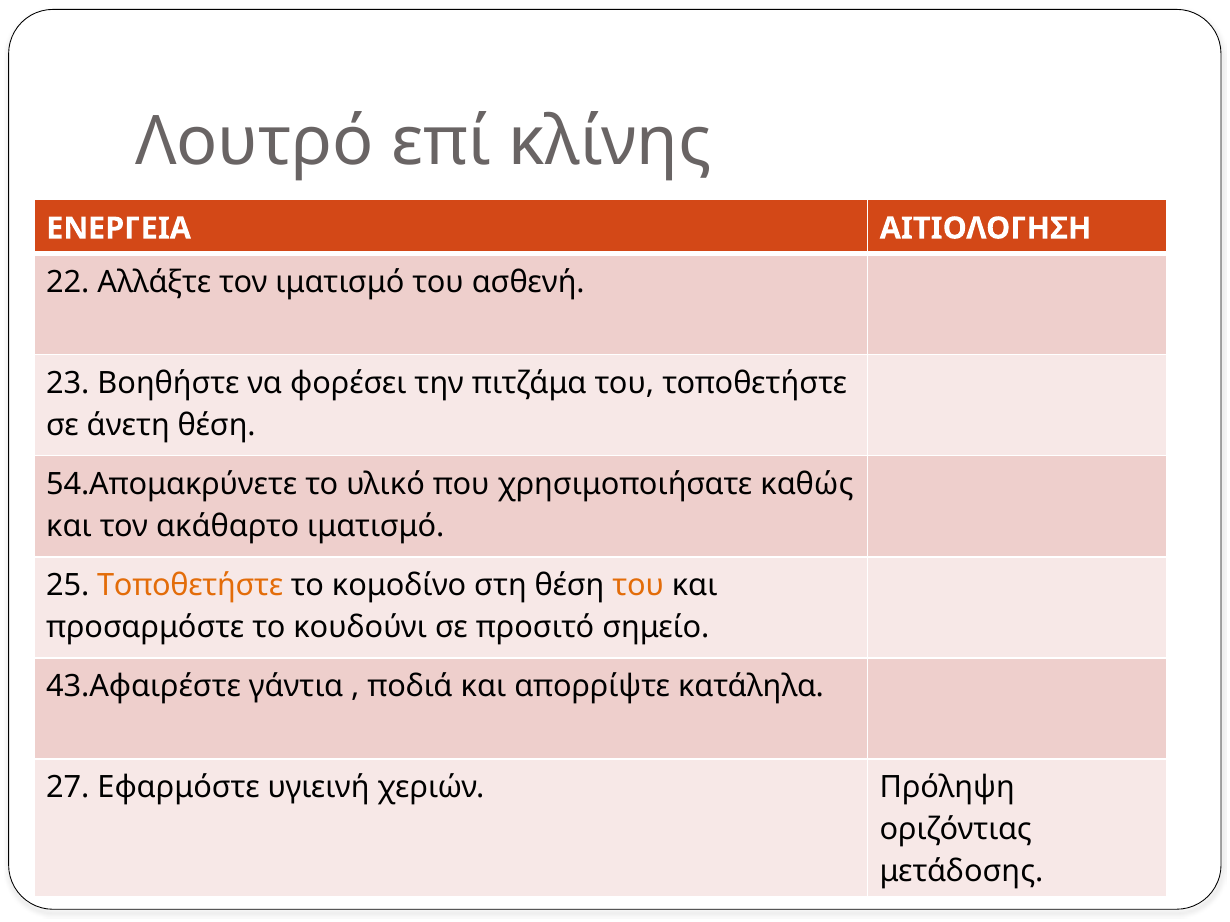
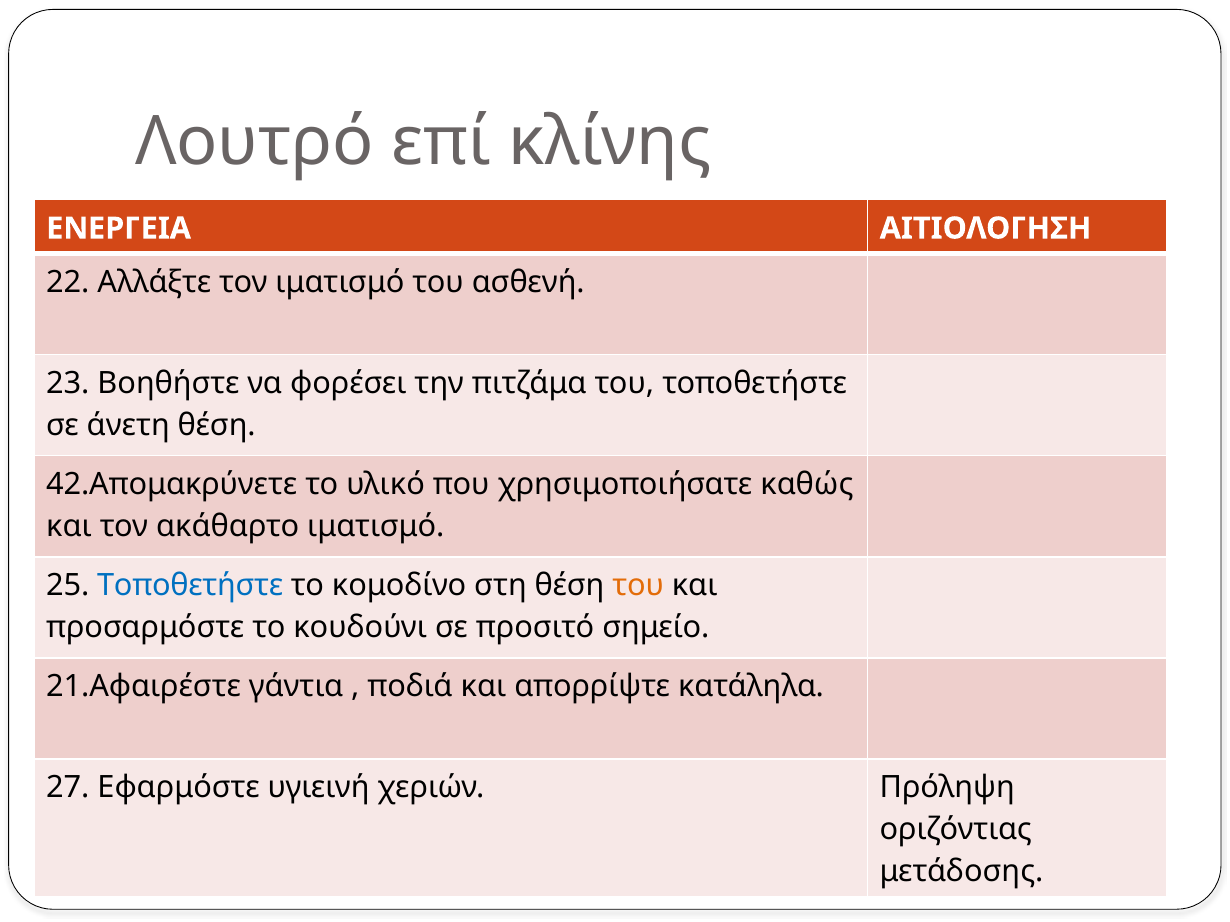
54.Απομακρύνετε: 54.Απομακρύνετε -> 42.Απομακρύνετε (172, 485)
Τοποθετήστε colour: orange -> blue (190, 586)
43.Αφαιρέστε: 43.Αφαιρέστε -> 21.Αφαιρέστε (144, 687)
